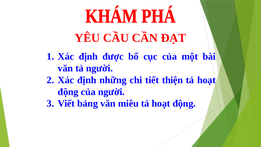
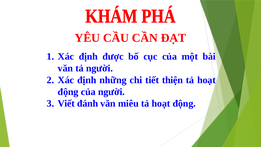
bảng: bảng -> đánh (88, 103)
